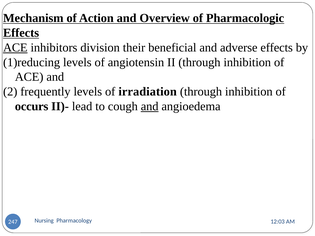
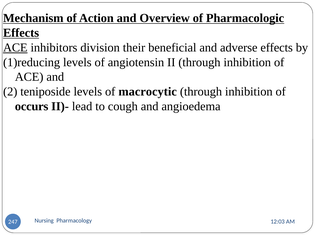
frequently: frequently -> teniposide (45, 92)
irradiation: irradiation -> macrocytic (148, 92)
and underline: present -> none (150, 106)
